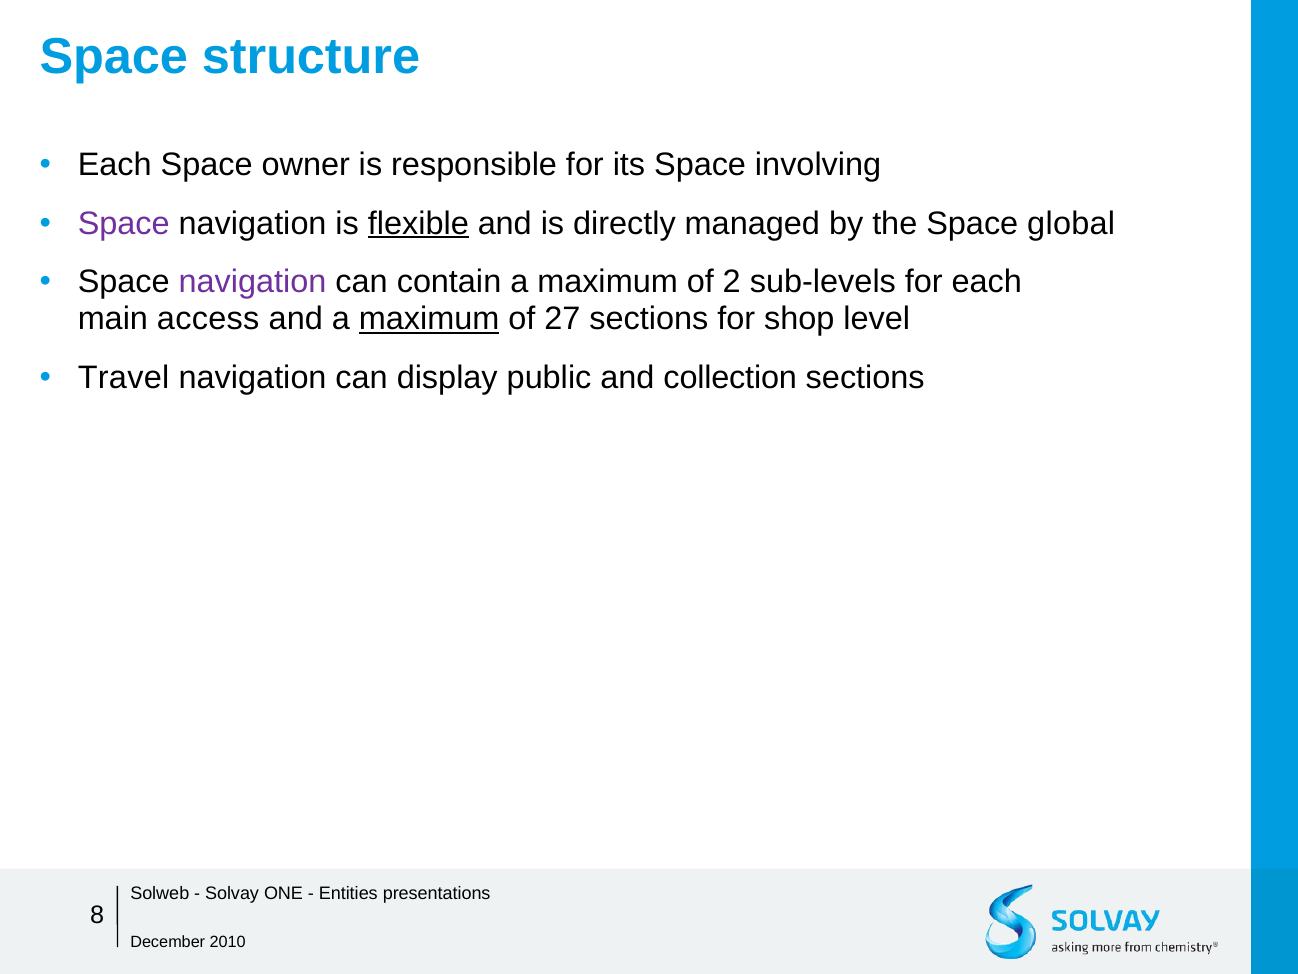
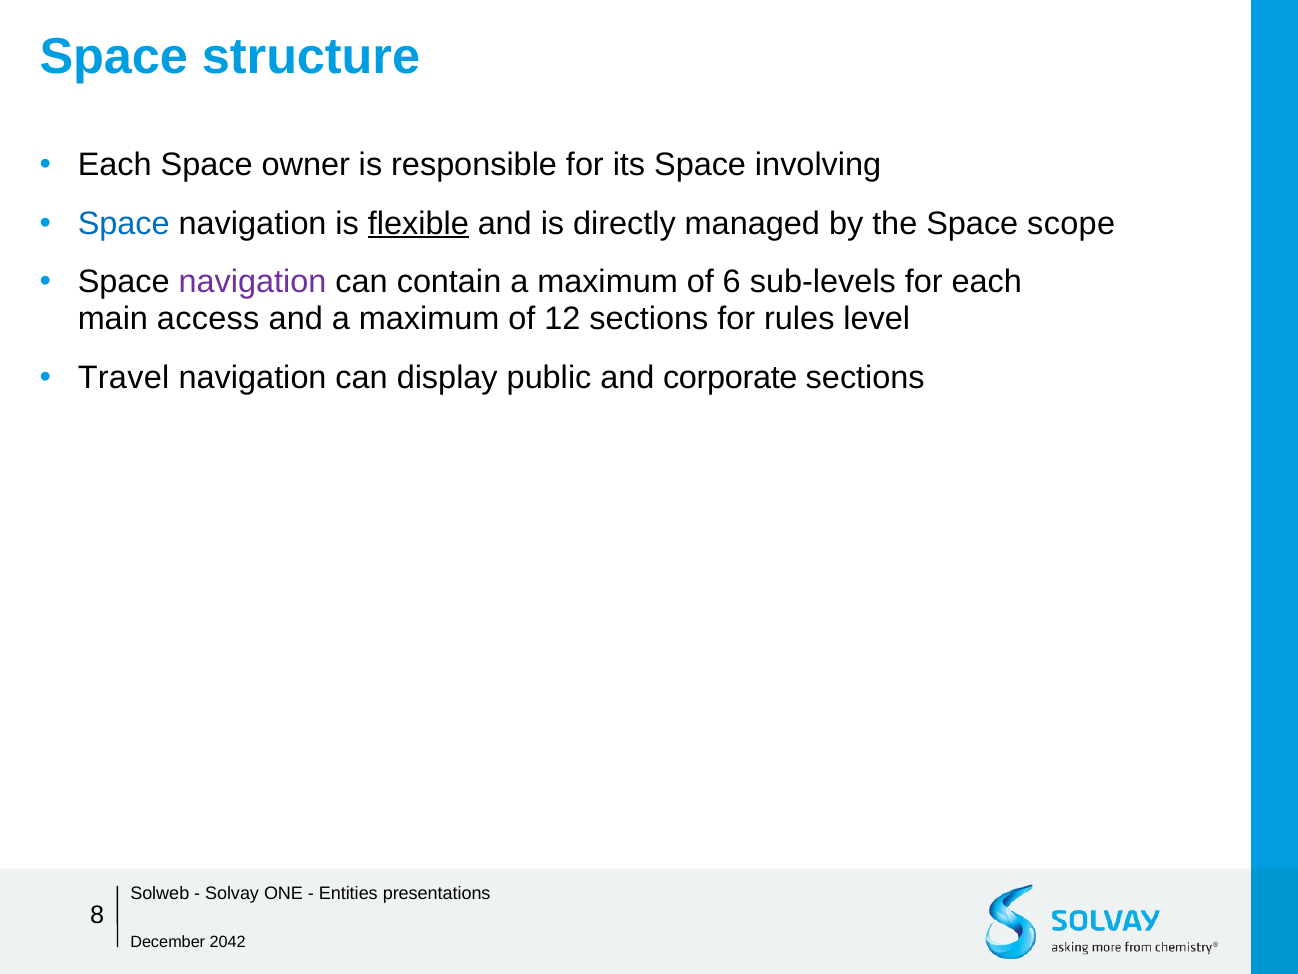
Space colour: purple -> blue (124, 223)
global: global -> scope (1071, 223)
2: 2 -> 6 (732, 282)
maximum underline: present -> none (429, 319)
27: 27 -> 12 (562, 319)
shop: shop -> rules (799, 319)
collection: collection -> corporate (730, 377)
2010: 2010 -> 2042 (228, 941)
